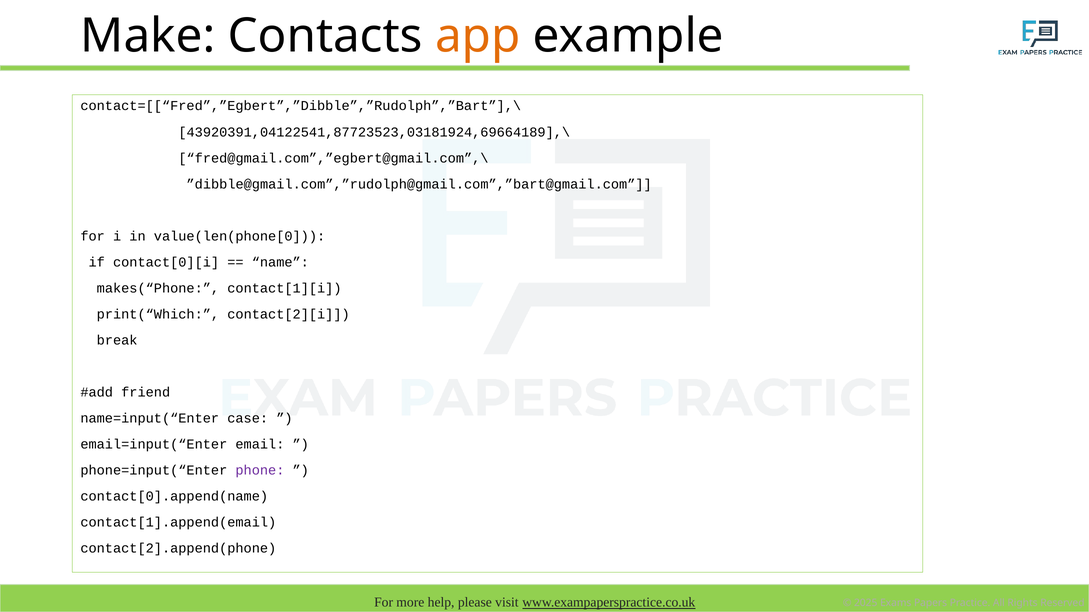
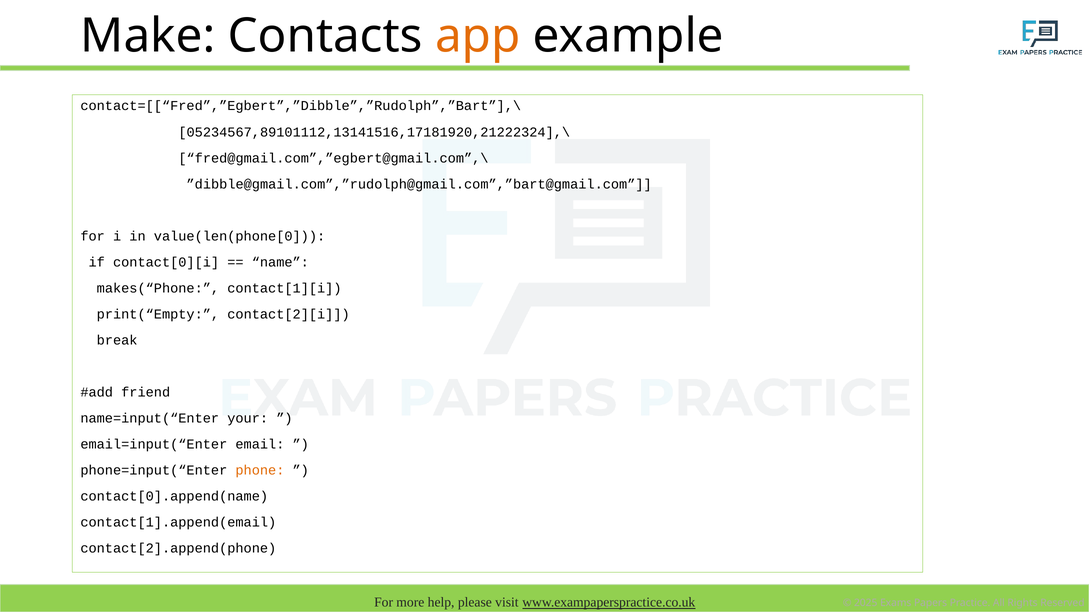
43920391,04122541,87723523,03181924,69664189],\: 43920391,04122541,87723523,03181924,69664189],\ -> 05234567,89101112,13141516,17181920,21222324],\ (374, 132)
print(“Which: print(“Which -> print(“Empty (158, 314)
case: case -> your (248, 419)
phone colour: purple -> orange (260, 471)
